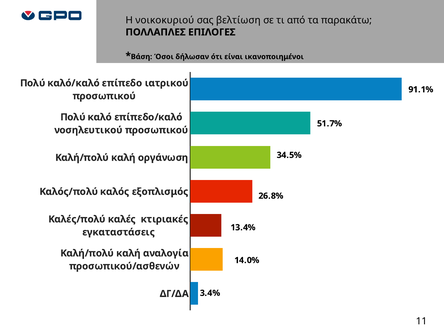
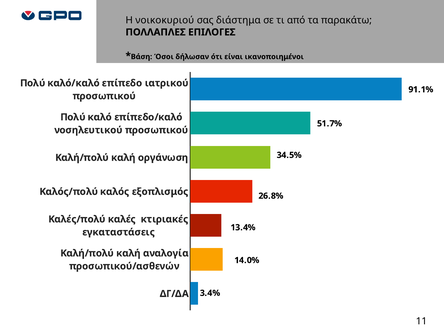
βελτίωση: βελτίωση -> διάστημα (238, 20)
